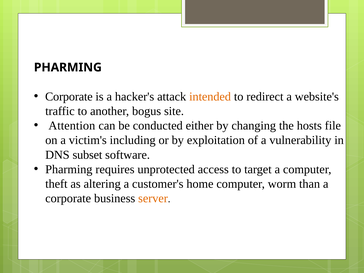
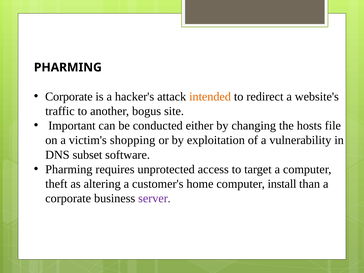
Attention: Attention -> Important (72, 126)
including: including -> shopping (133, 140)
worm: worm -> install (282, 184)
server colour: orange -> purple (153, 198)
